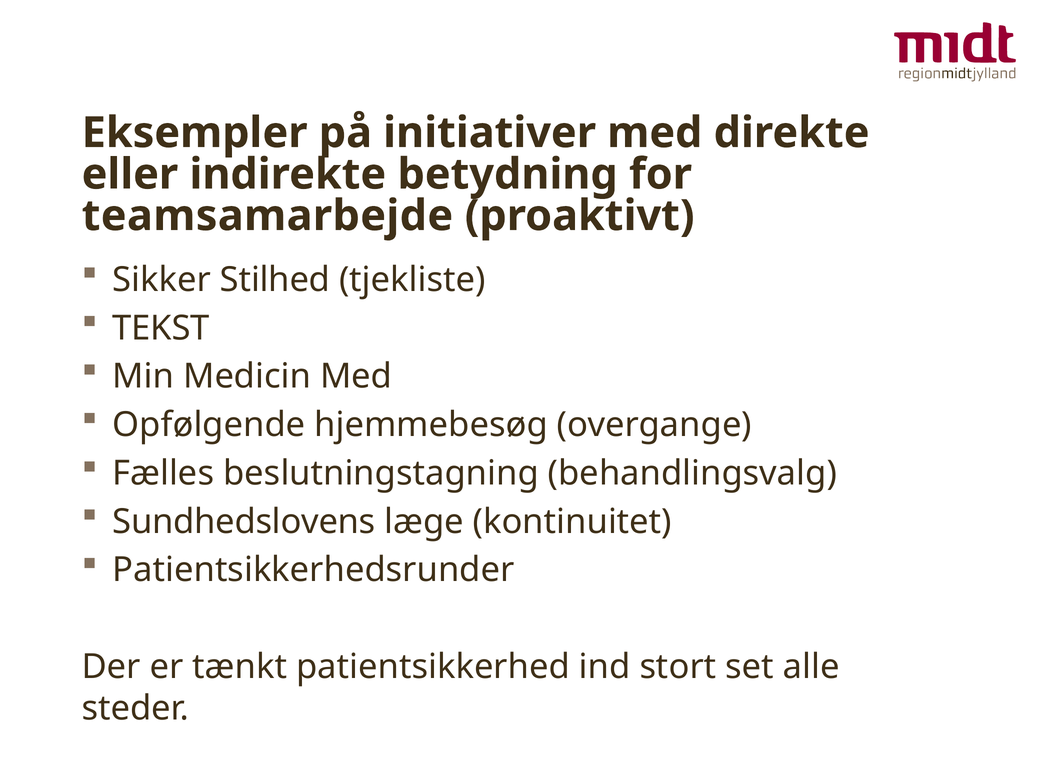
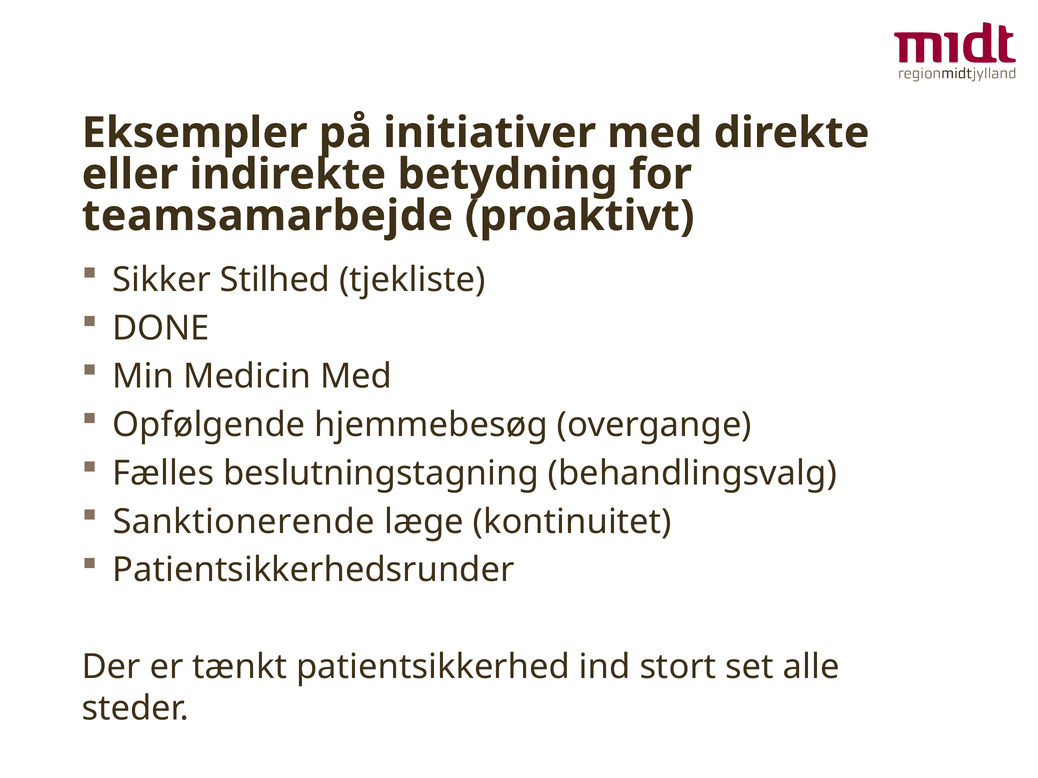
TEKST: TEKST -> DONE (161, 328)
Sundhedslovens: Sundhedslovens -> Sanktionerende (244, 522)
